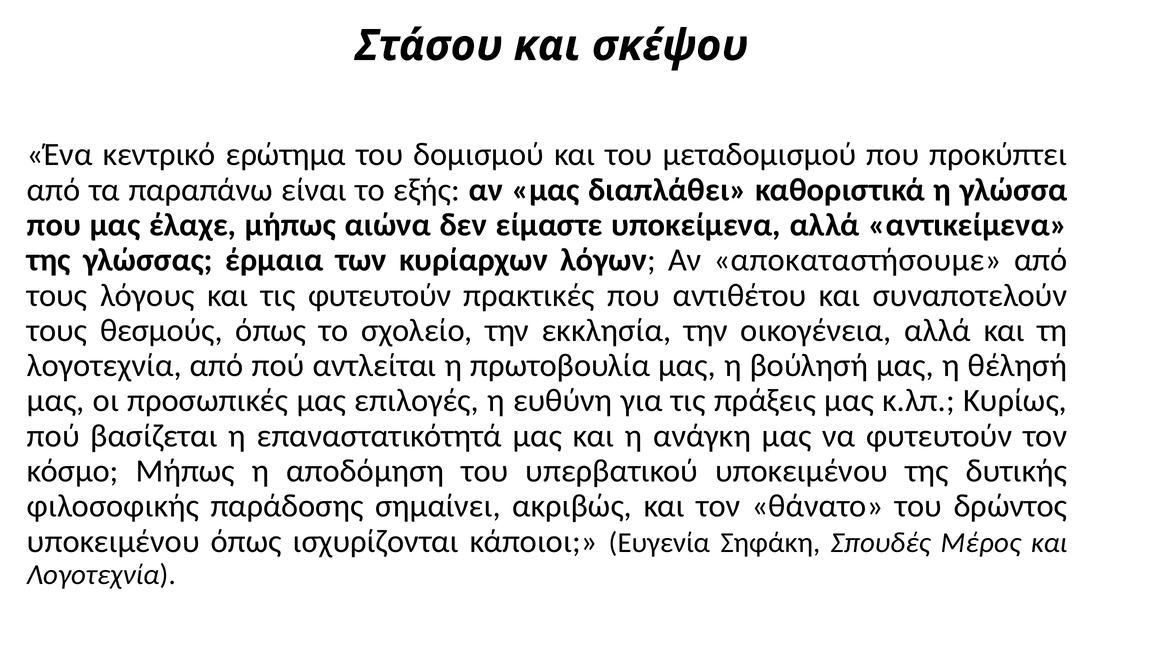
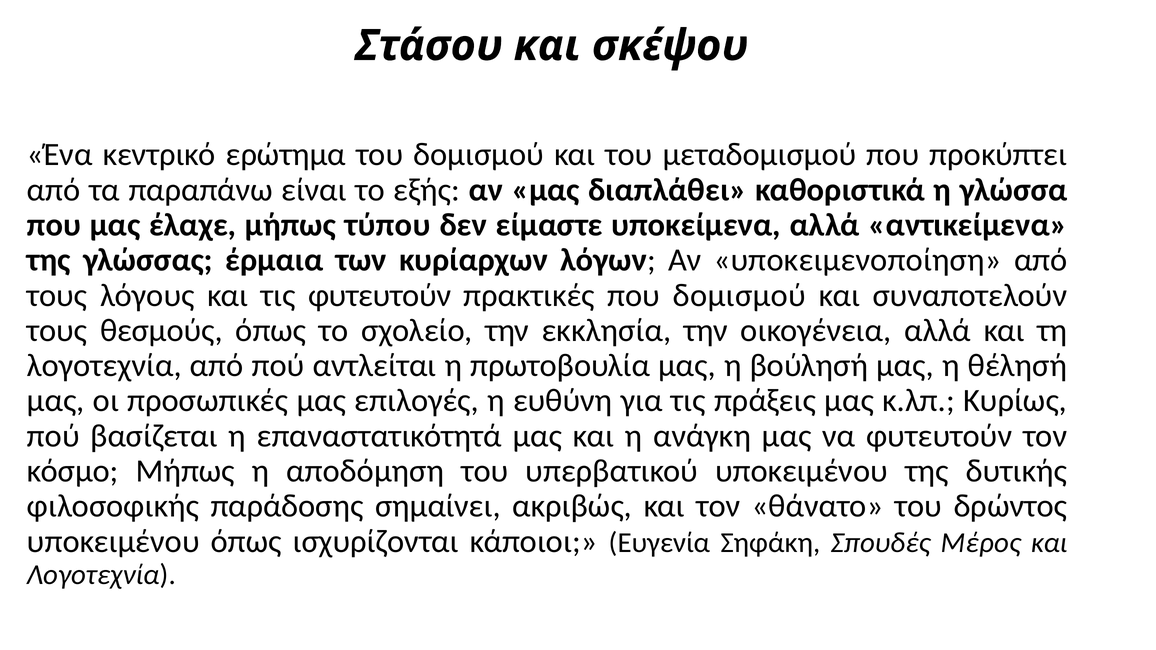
αιώνα: αιώνα -> τύπου (388, 225)
αποκαταστήσουμε: αποκαταστήσουμε -> υποκειμενοποίηση (858, 260)
που αντιθέτου: αντιθέτου -> δομισμού (739, 295)
